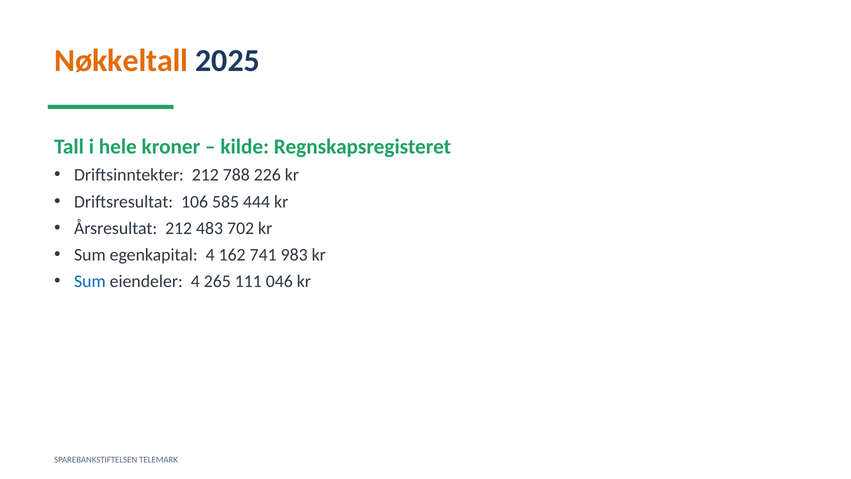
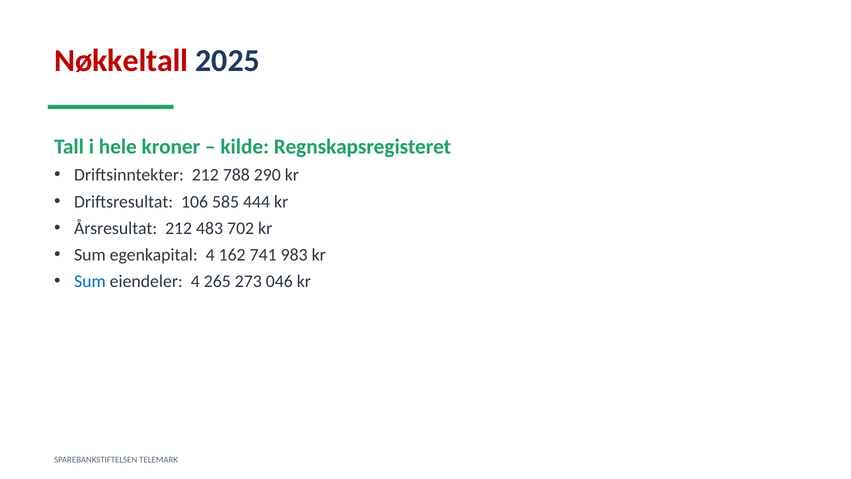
Nøkkeltall colour: orange -> red (121, 61)
226: 226 -> 290 (267, 175)
111: 111 -> 273 (248, 281)
